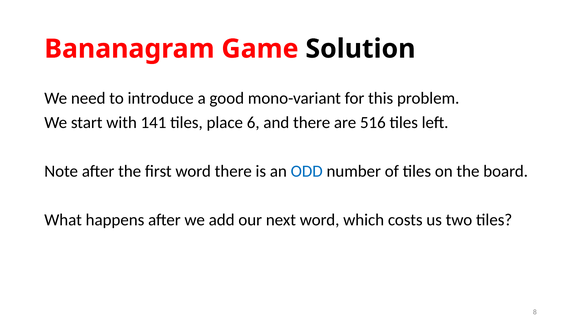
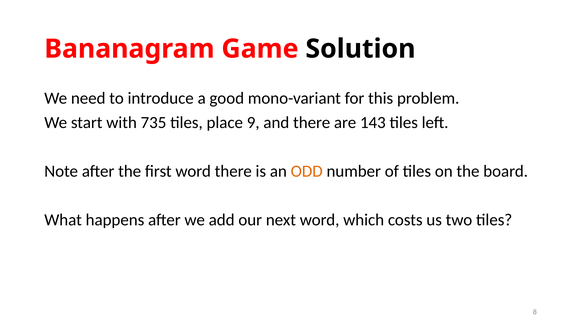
141: 141 -> 735 (153, 123)
6: 6 -> 9 (253, 123)
516: 516 -> 143 (373, 123)
ODD colour: blue -> orange (307, 171)
